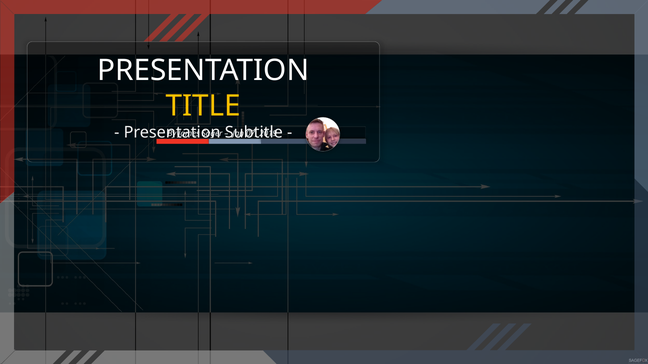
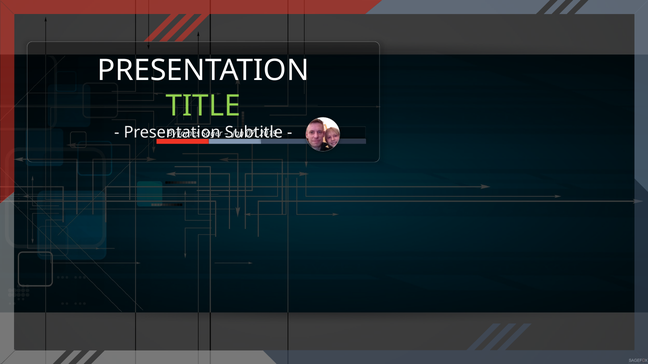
TITLE colour: yellow -> light green (203, 106)
